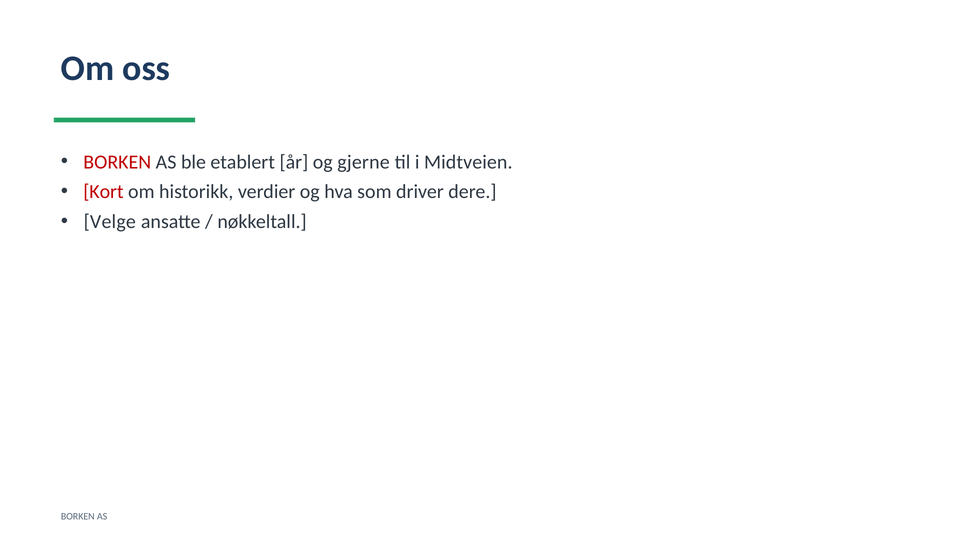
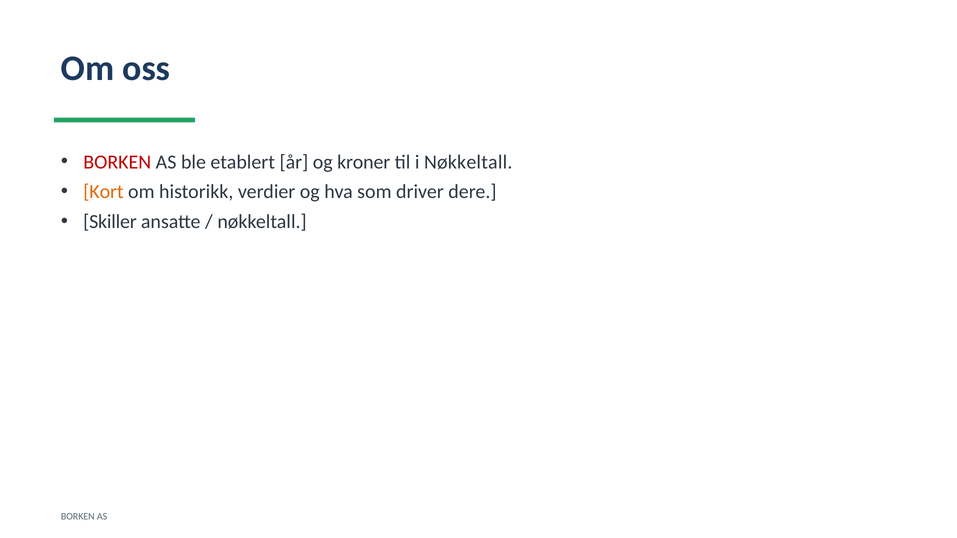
gjerne: gjerne -> kroner (364, 162)
i Midtveien: Midtveien -> Nøkkeltall (468, 162)
Kort colour: red -> orange (103, 192)
Velge: Velge -> Skiller (110, 222)
